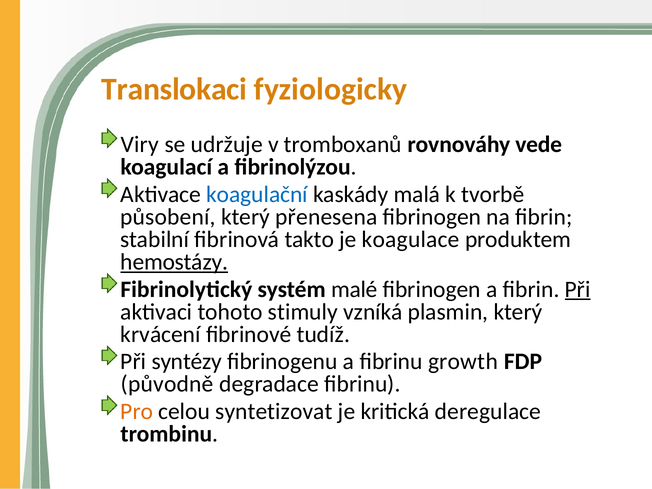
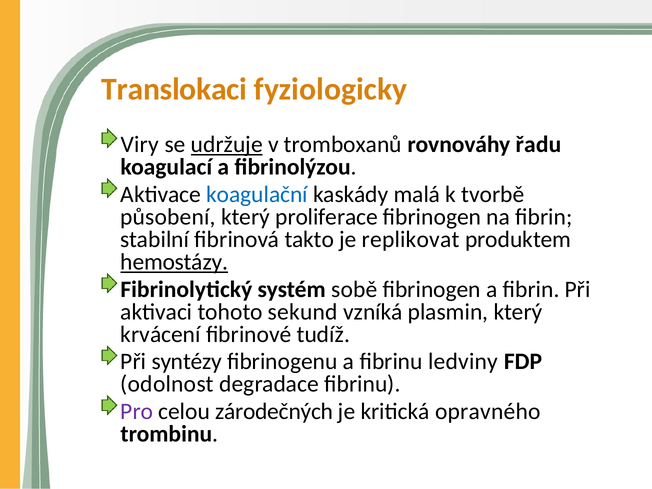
udržuje underline: none -> present (227, 144)
vede: vede -> řadu (538, 144)
přenesena: přenesena -> proliferace (327, 217)
koagulace: koagulace -> replikovat (411, 239)
malé: malé -> sobě (354, 289)
Při underline: present -> none (578, 289)
stimuly: stimuly -> sekund (303, 312)
growth: growth -> ledviny (463, 362)
původně: původně -> odolnost (167, 384)
Pro colour: orange -> purple (137, 411)
syntetizovat: syntetizovat -> zárodečných (274, 411)
deregulace: deregulace -> opravného (488, 411)
